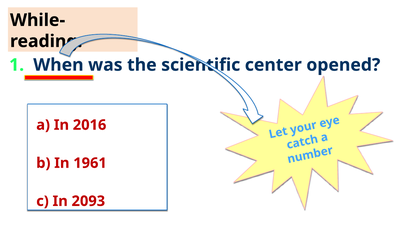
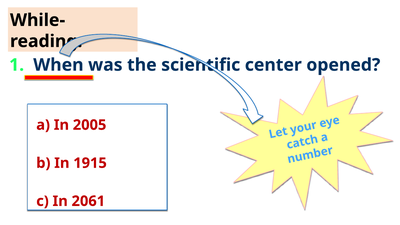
2016: 2016 -> 2005 (90, 125)
1961: 1961 -> 1915 (90, 163)
2093: 2093 -> 2061 (88, 201)
